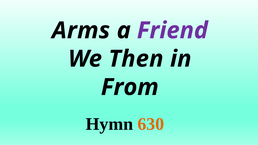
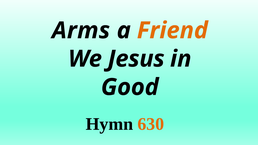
Friend colour: purple -> orange (172, 31)
Then: Then -> Jesus (136, 59)
From: From -> Good (130, 87)
